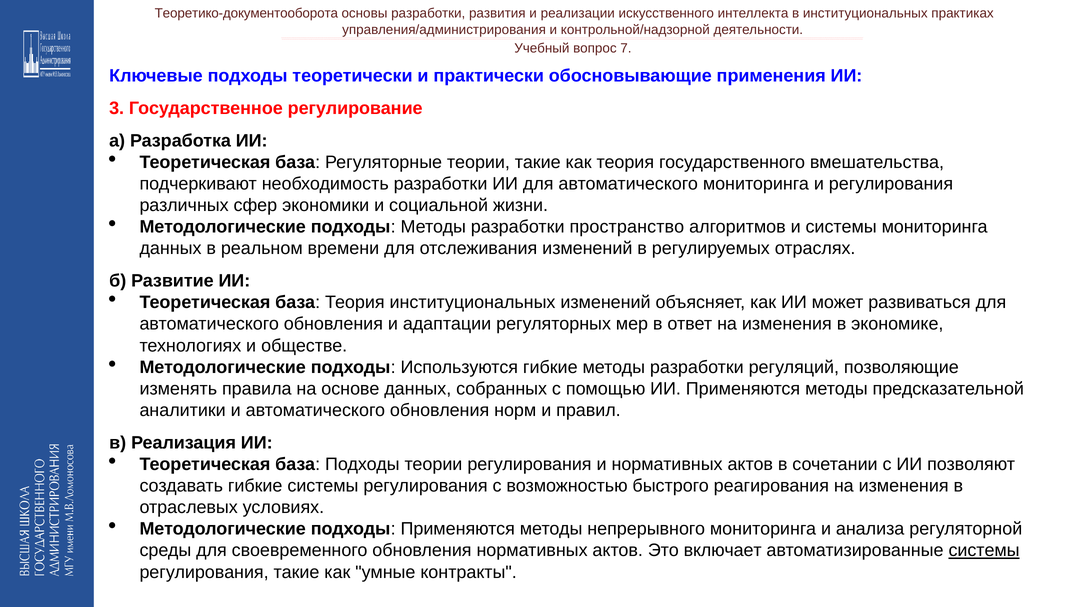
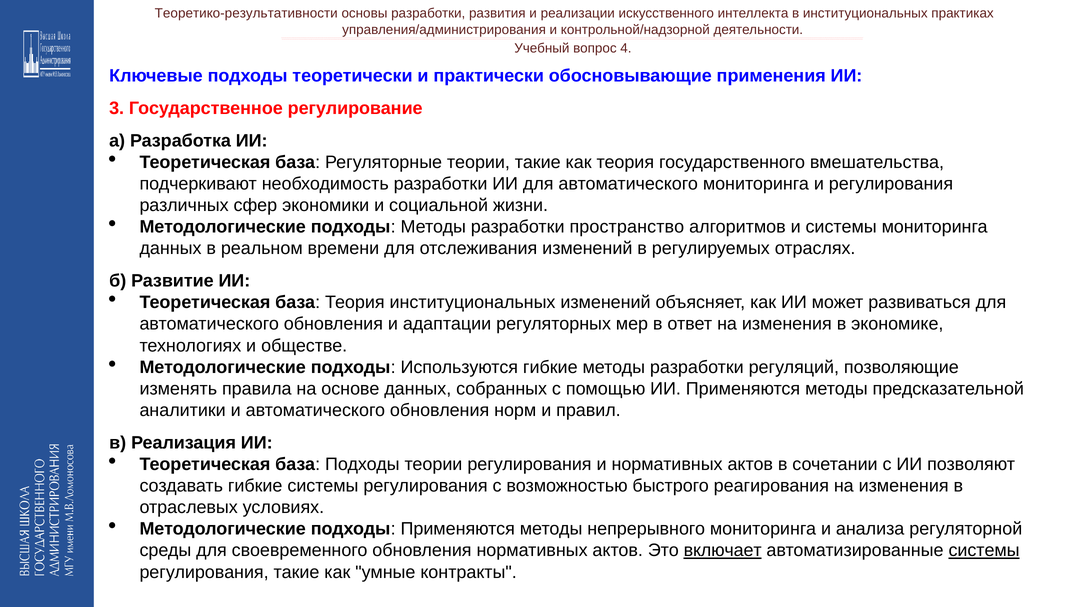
Теоретико-документооборота: Теоретико-документооборота -> Теоретико-результативности (246, 13)
7: 7 -> 4 (626, 48)
включает underline: none -> present (723, 550)
